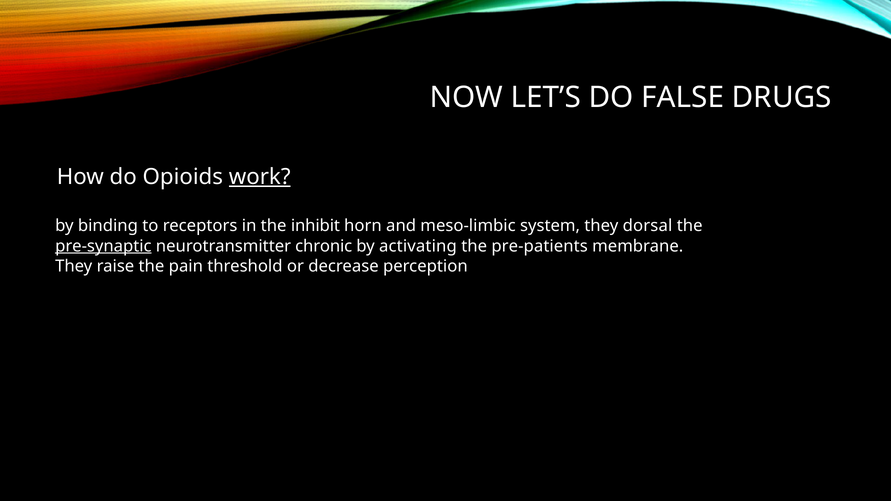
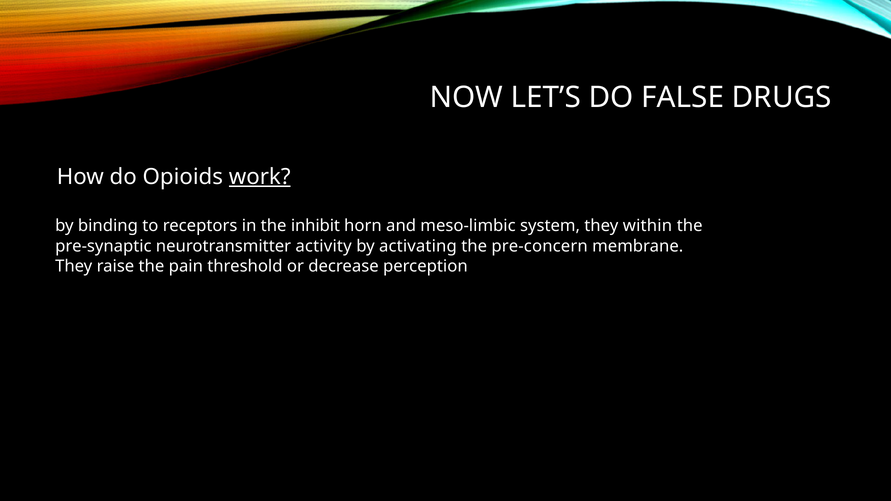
dorsal: dorsal -> within (647, 226)
pre-synaptic underline: present -> none (103, 246)
chronic: chronic -> activity (324, 246)
pre-patients: pre-patients -> pre-concern (540, 246)
